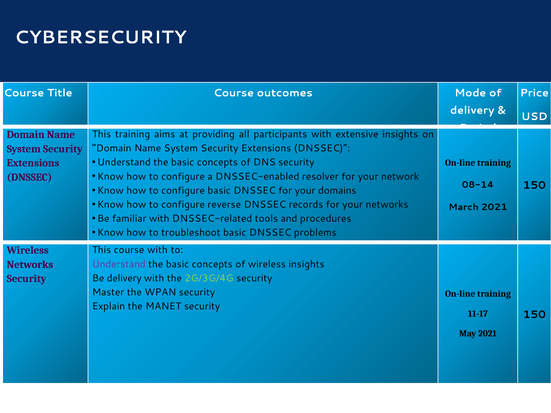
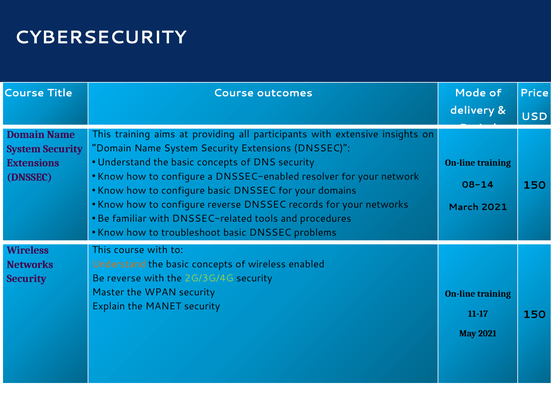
Understand colour: purple -> orange (119, 264)
wireless insights: insights -> enabled (307, 264)
Be delivery: delivery -> reverse (124, 278)
